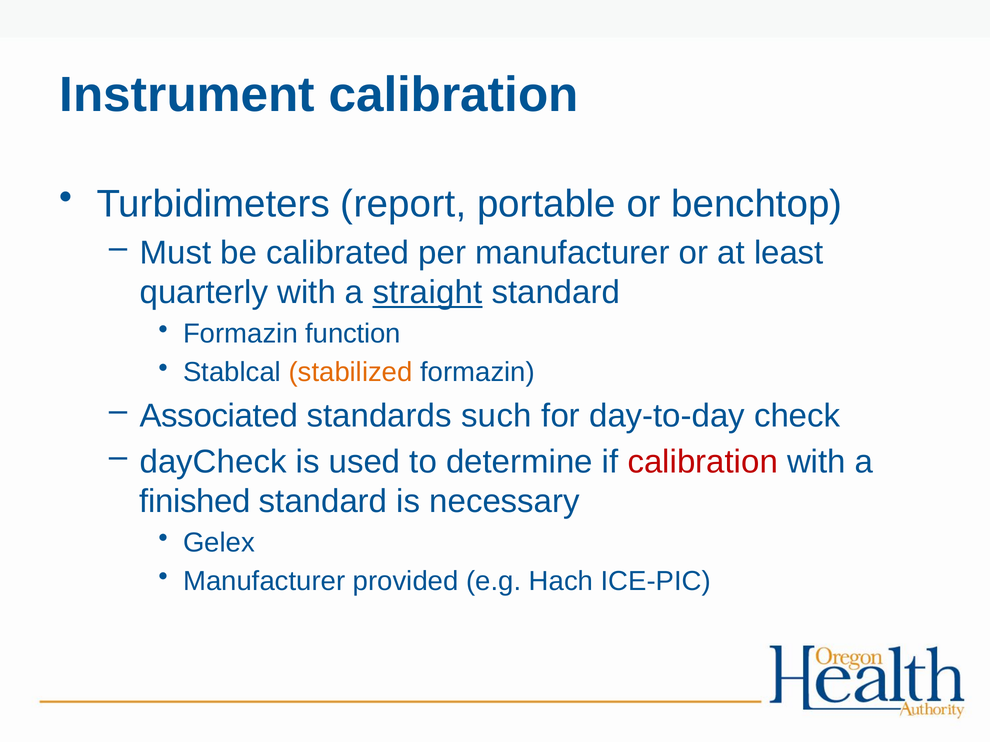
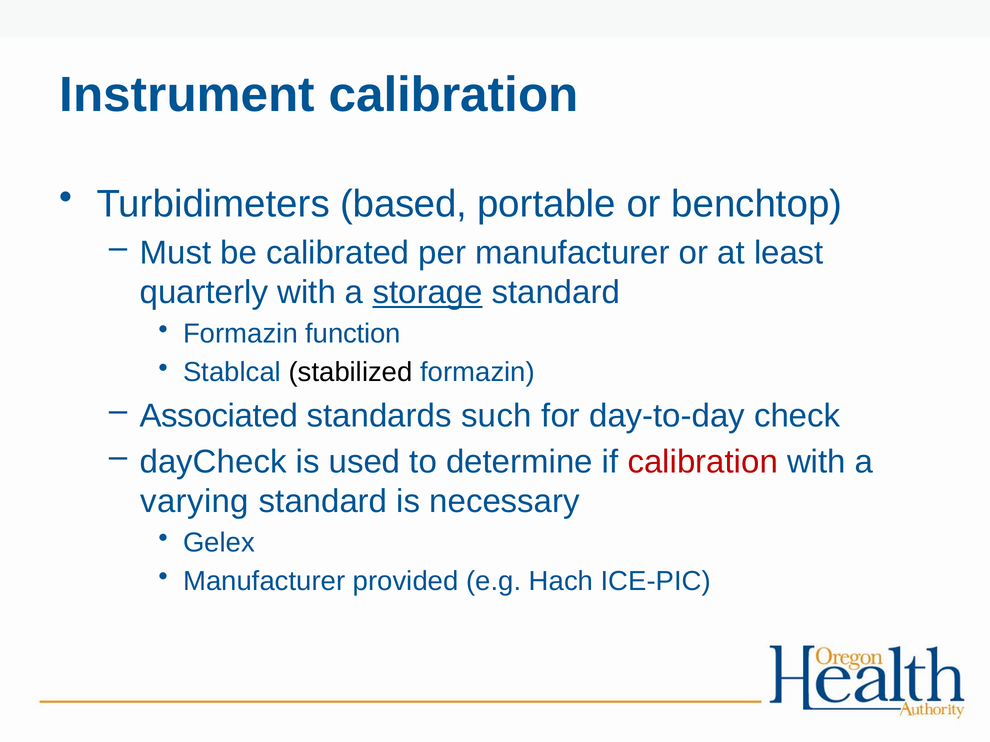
report: report -> based (404, 204)
straight: straight -> storage (428, 293)
stabilized colour: orange -> black (351, 373)
finished: finished -> varying (195, 502)
